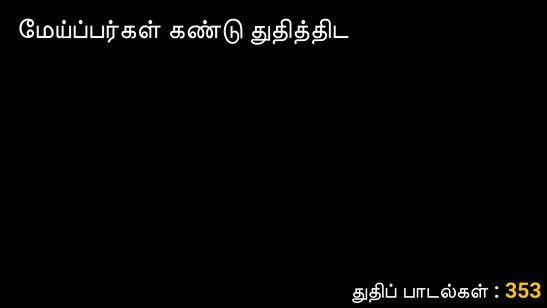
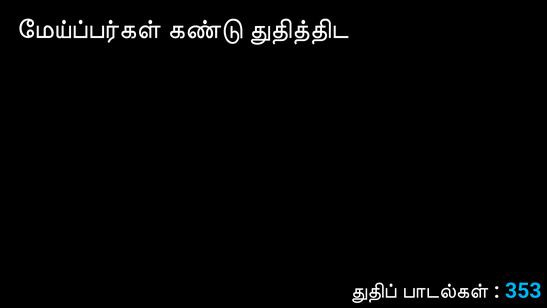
353 colour: yellow -> light blue (523, 290)
